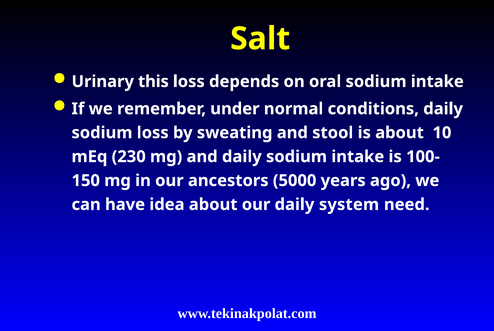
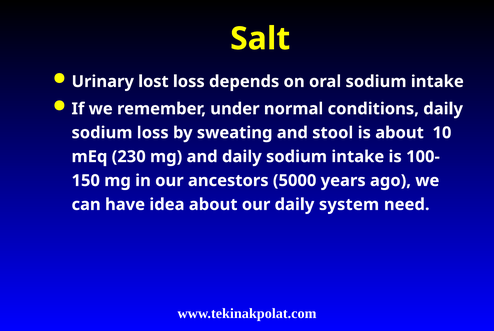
this: this -> lost (153, 81)
